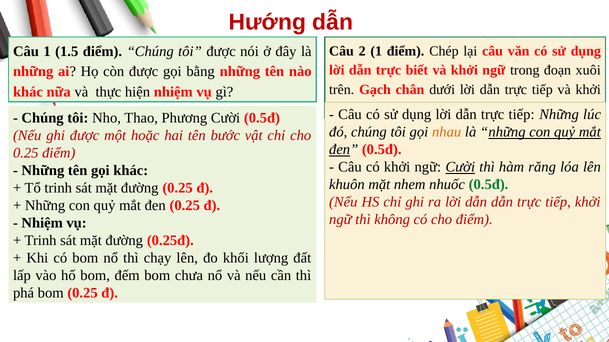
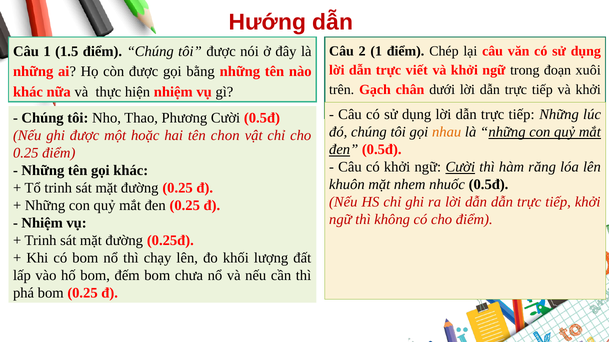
biết: biết -> viết (417, 70)
bước: bước -> chon (225, 136)
0.5đ colour: green -> black (489, 185)
